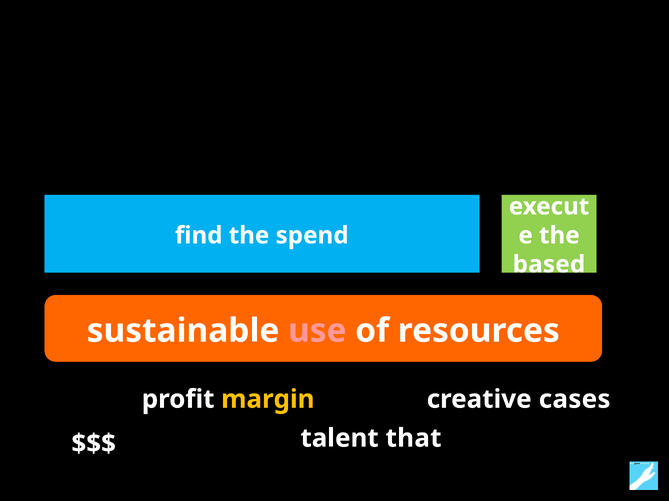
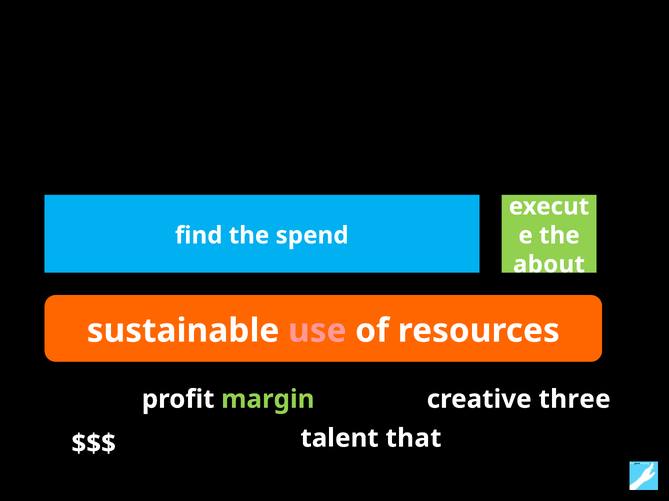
based: based -> about (549, 265)
margin colour: yellow -> light green (268, 400)
cases: cases -> three (575, 400)
